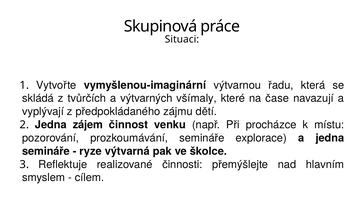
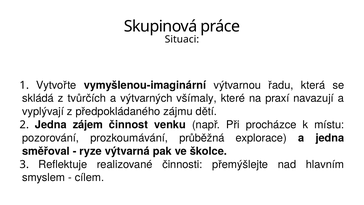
čase: čase -> praxí (277, 98)
prozkoumávání semináře: semináře -> průběžná (202, 138)
semináře: semináře -> směřoval (46, 151)
